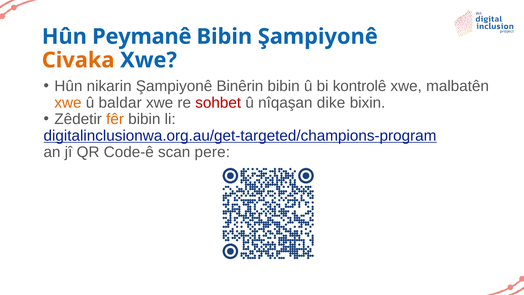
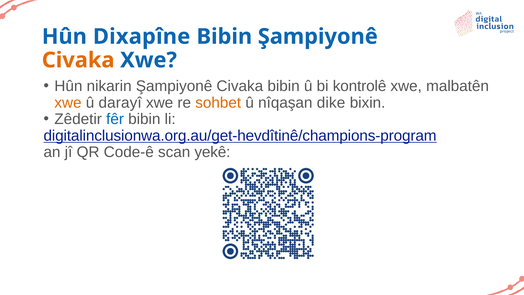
Peymanê: Peymanê -> Dixapîne (142, 37)
Binêrin: Binêrin -> Civaka (240, 86)
baldar: baldar -> darayî (120, 103)
sohbet colour: red -> orange (218, 103)
fêr colour: orange -> blue (115, 119)
digitalinclusionwa.org.au/get-targeted/champions-program: digitalinclusionwa.org.au/get-targeted/champions-program -> digitalinclusionwa.org.au/get-hevdîtinê/champions-program (240, 136)
pere: pere -> yekê (212, 152)
